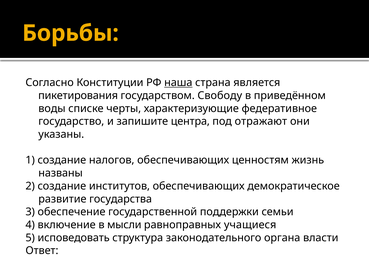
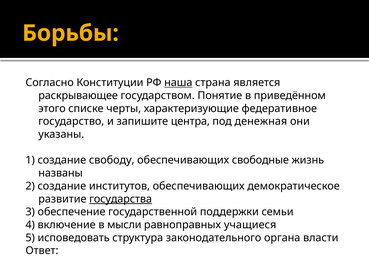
пикетирования: пикетирования -> раскрывающее (78, 95)
Свободу: Свободу -> Понятие (220, 95)
воды: воды -> этого (52, 108)
отражают: отражают -> денежная (261, 121)
налогов: налогов -> свободу (112, 160)
ценностям: ценностям -> свободные (260, 160)
государства underline: none -> present (121, 199)
